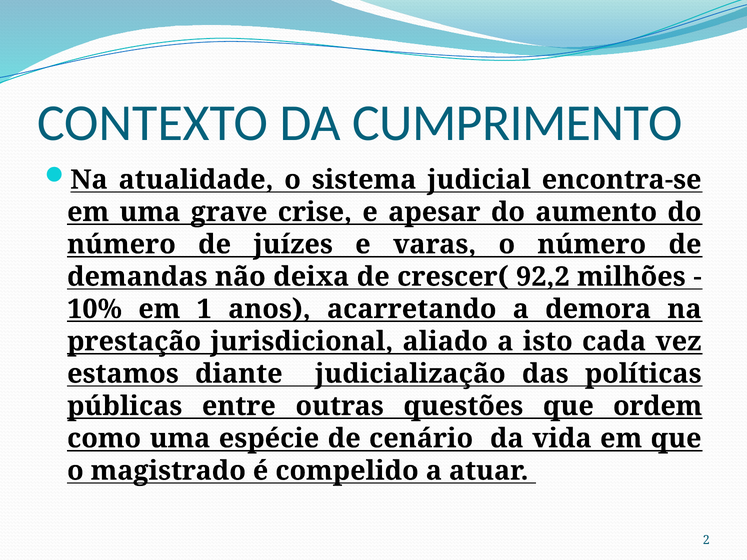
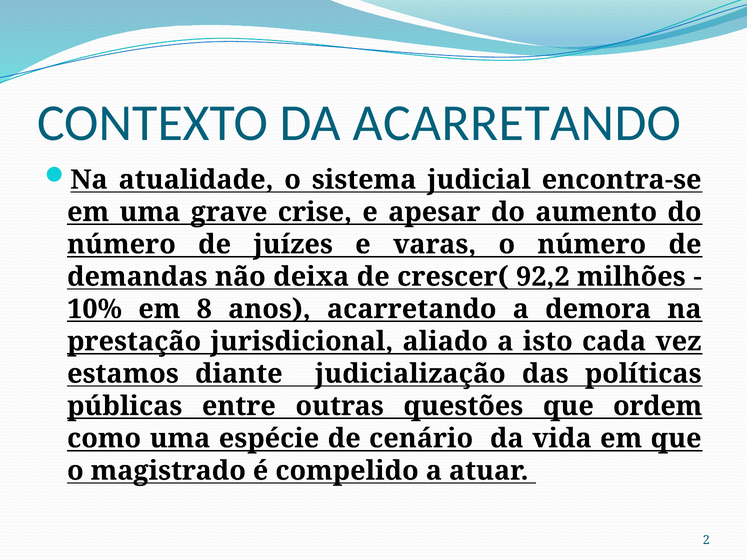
DA CUMPRIMENTO: CUMPRIMENTO -> ACARRETANDO (517, 123)
1: 1 -> 8 (204, 309)
